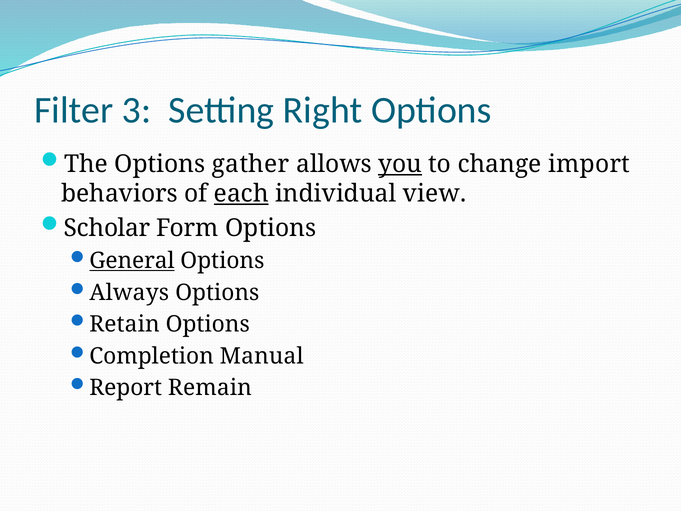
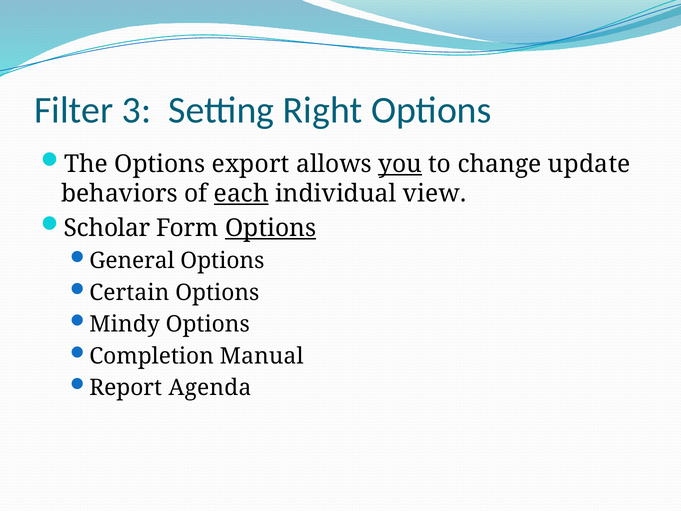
gather: gather -> export (251, 164)
import: import -> update (589, 164)
Options underline: none -> present (271, 228)
General underline: present -> none (132, 261)
Always: Always -> Certain (129, 292)
Retain: Retain -> Mindy (125, 324)
Remain: Remain -> Agenda (210, 388)
